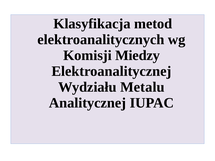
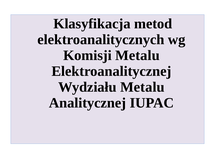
Komisji Miedzy: Miedzy -> Metalu (137, 55)
